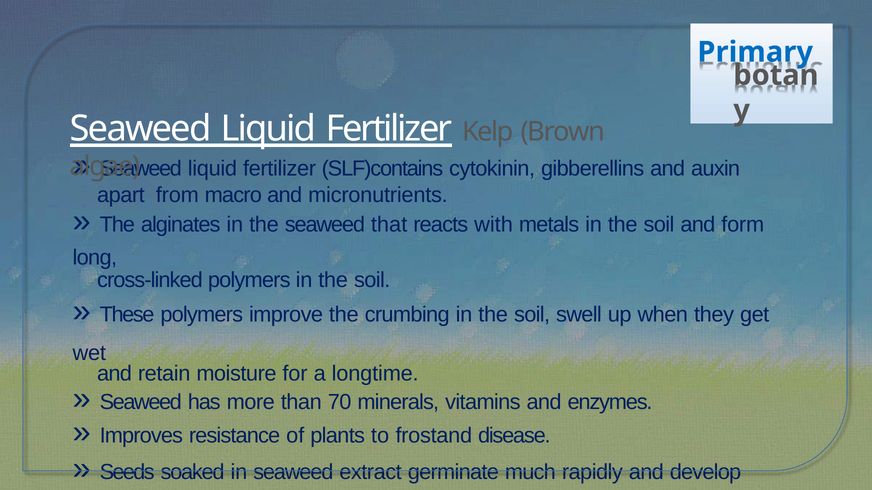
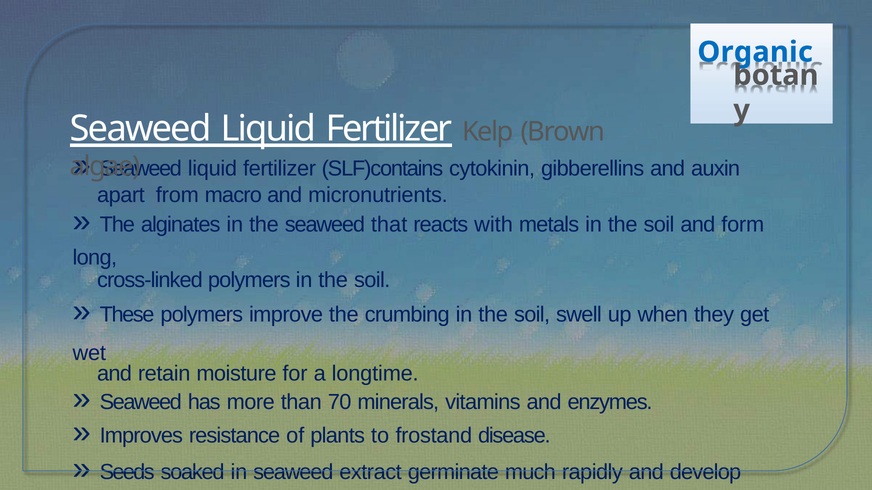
Primary: Primary -> Organic (755, 52)
